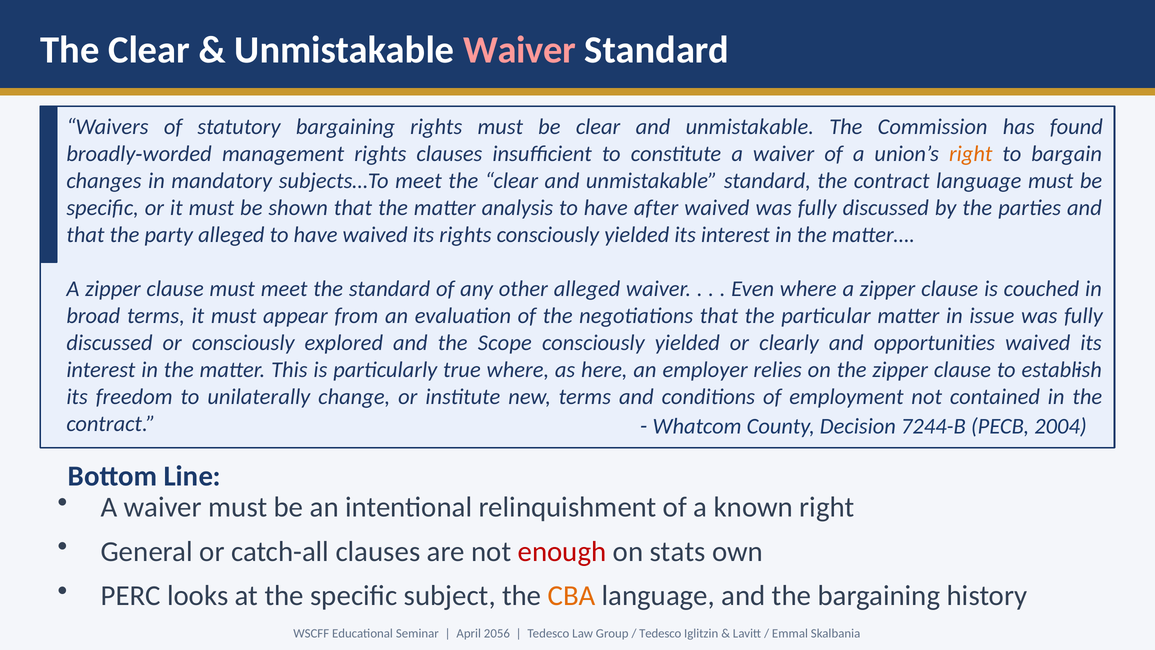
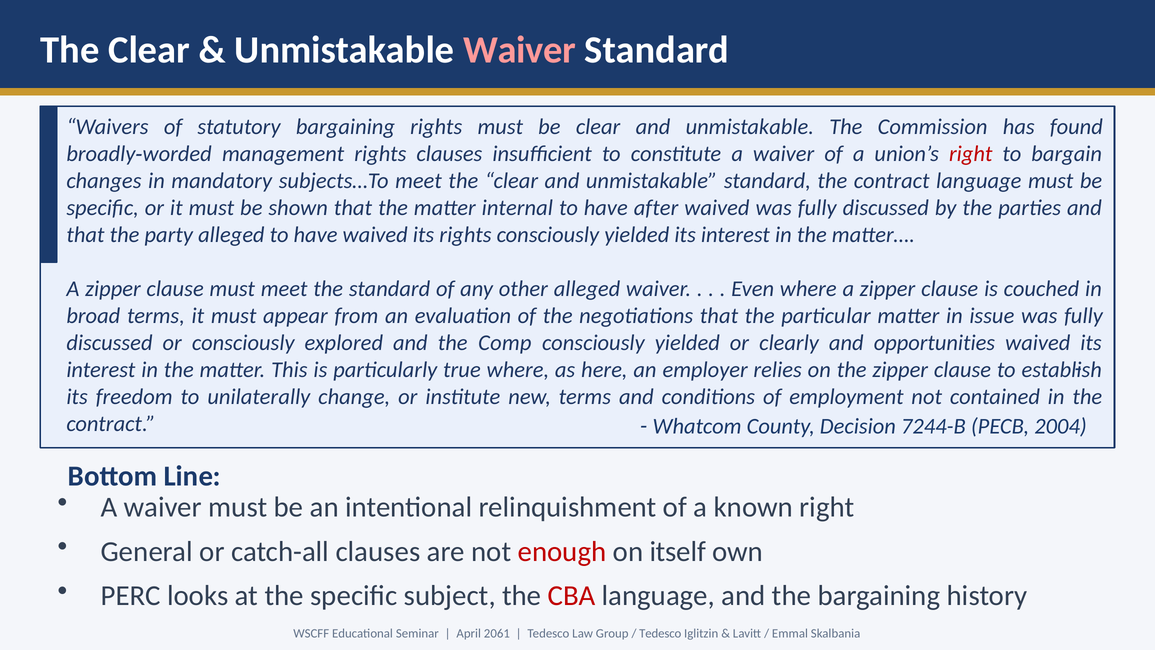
right colour: orange -> red (971, 154)
analysis: analysis -> internal (517, 208)
Scope: Scope -> Comp (505, 343)
stats: stats -> itself (678, 551)
CBA colour: orange -> red (572, 596)
2056: 2056 -> 2061 (497, 633)
